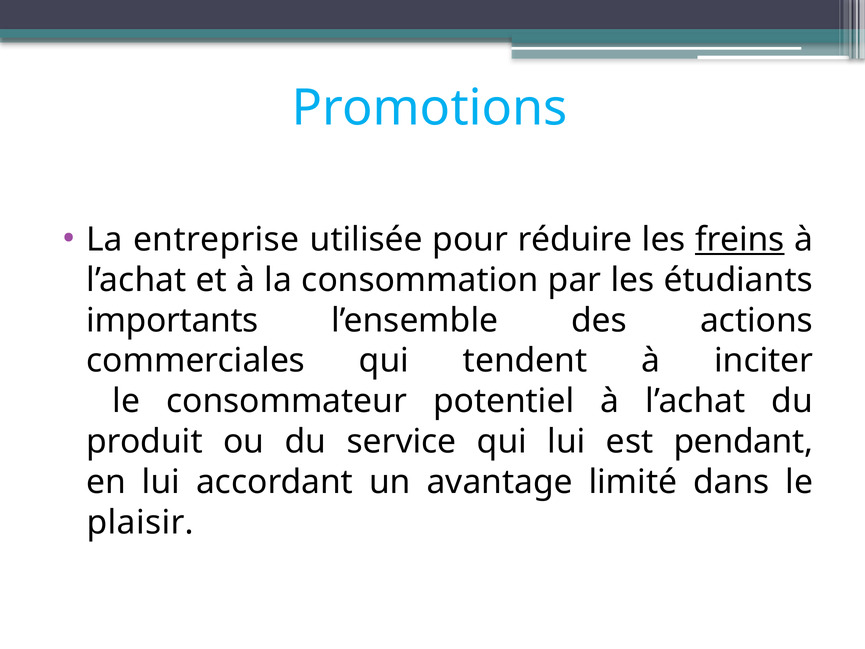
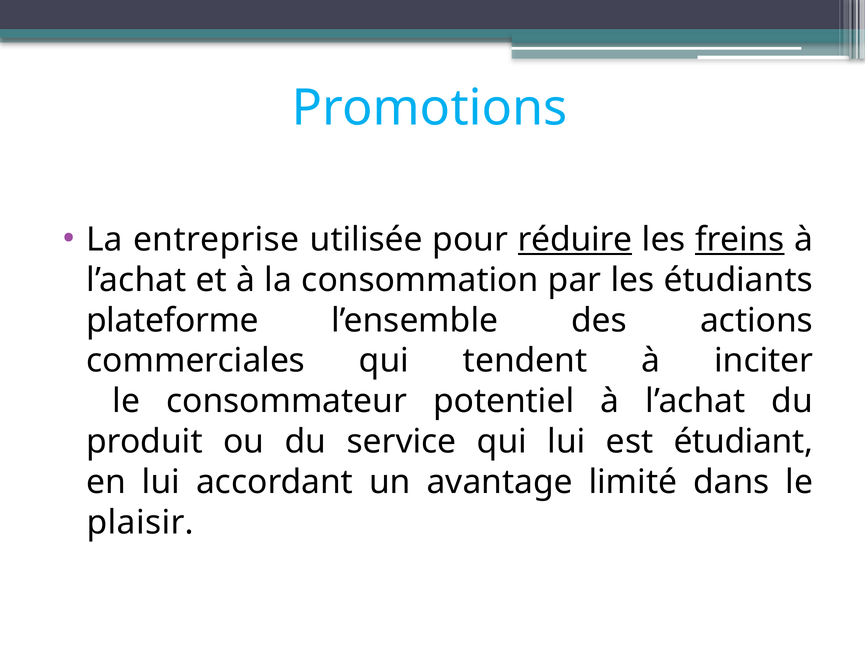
réduire underline: none -> present (575, 240)
importants: importants -> plateforme (172, 320)
pendant: pendant -> étudiant (743, 442)
